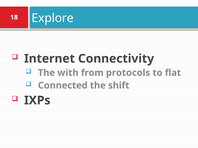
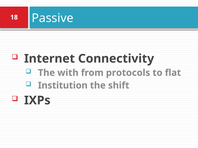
Explore: Explore -> Passive (53, 18)
Connected: Connected -> Institution (63, 86)
